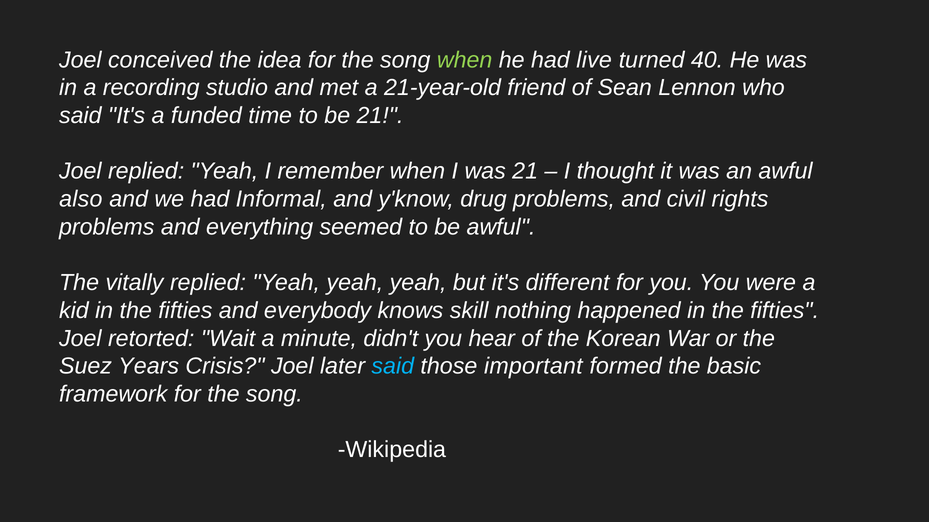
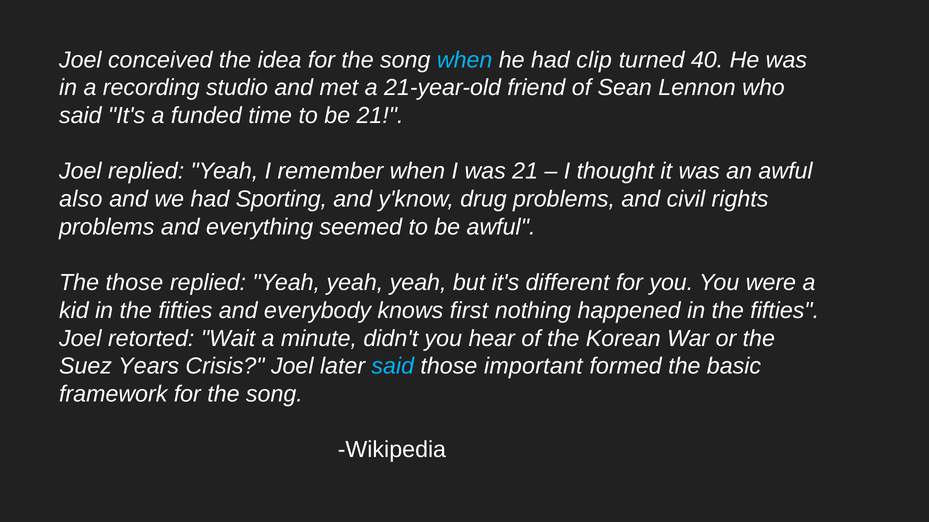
when colour: light green -> light blue (465, 60)
live: live -> clip (594, 60)
Informal: Informal -> Sporting (281, 199)
The vitally: vitally -> those (134, 283)
skill: skill -> first (469, 311)
